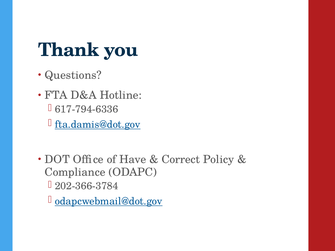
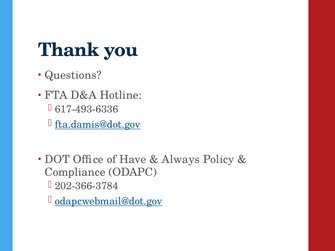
617-794-6336: 617-794-6336 -> 617-493-6336 (87, 109)
Correct: Correct -> Always (181, 160)
